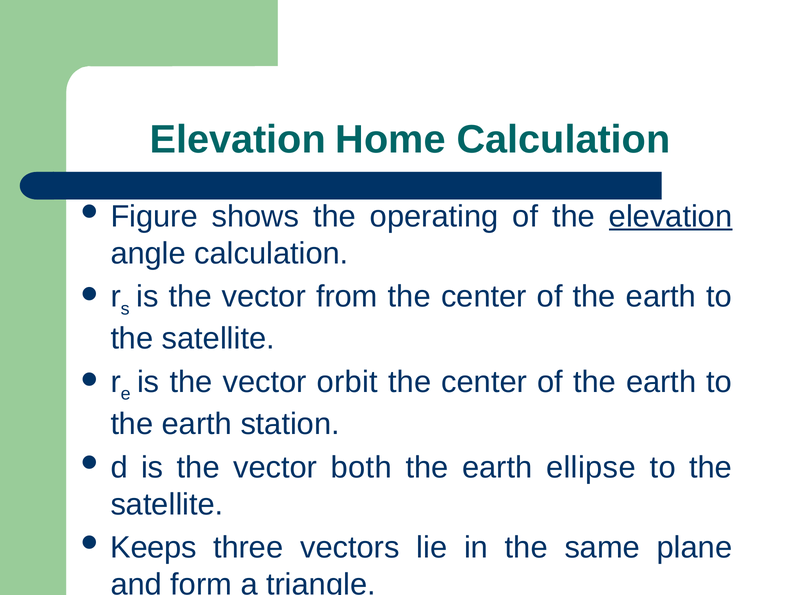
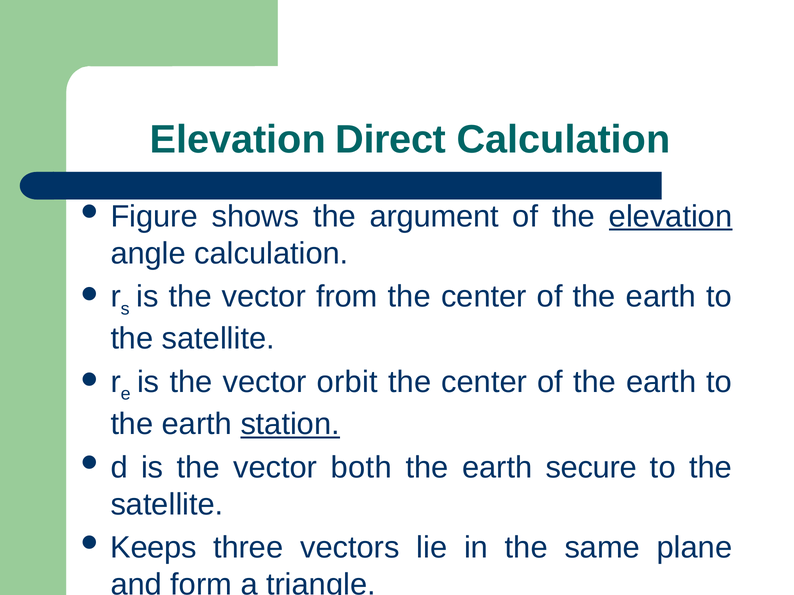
Home: Home -> Direct (391, 140)
operating: operating -> argument (434, 217)
station underline: none -> present (290, 424)
ellipse: ellipse -> secure (591, 468)
